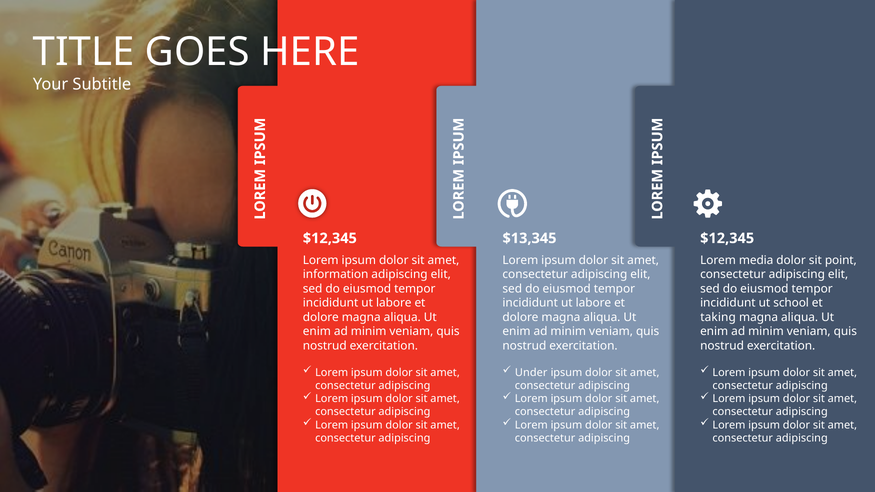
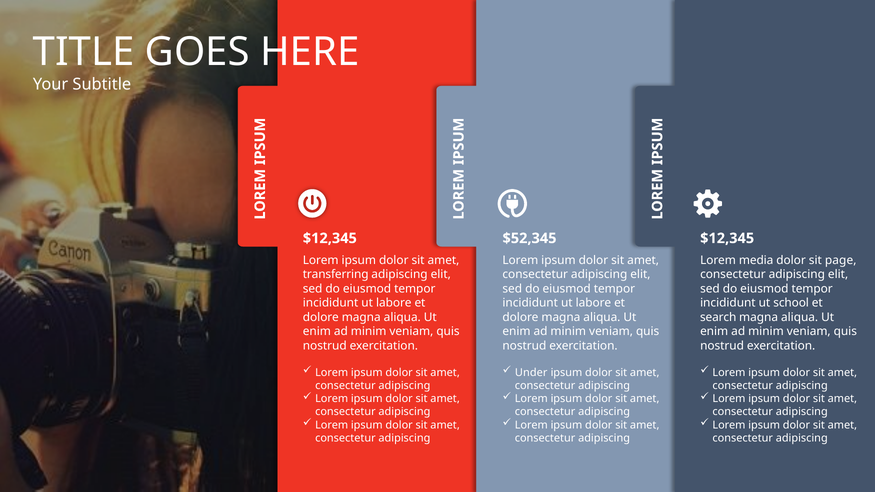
$13,345: $13,345 -> $52,345 (530, 238)
point: point -> page (841, 260)
information: information -> transferring (336, 275)
taking: taking -> search (718, 317)
